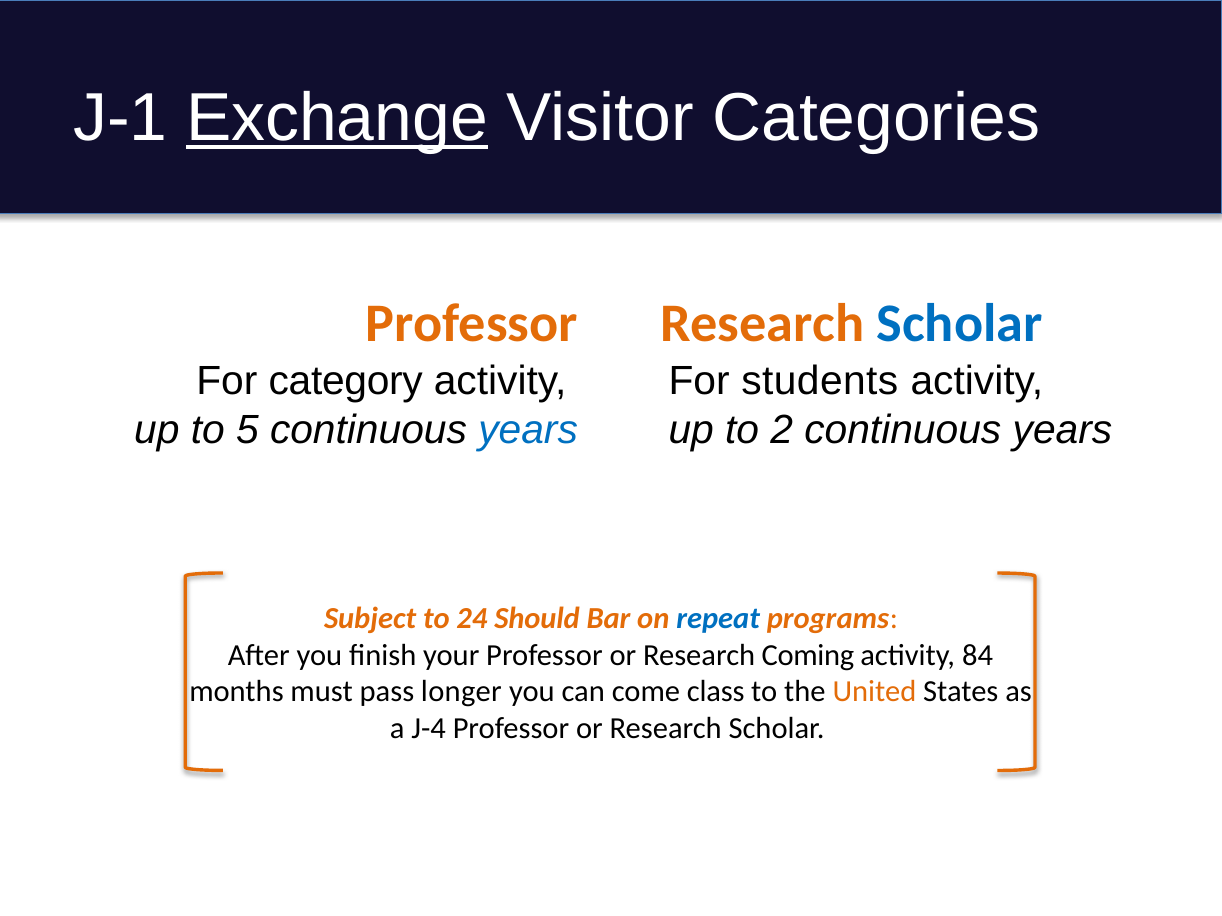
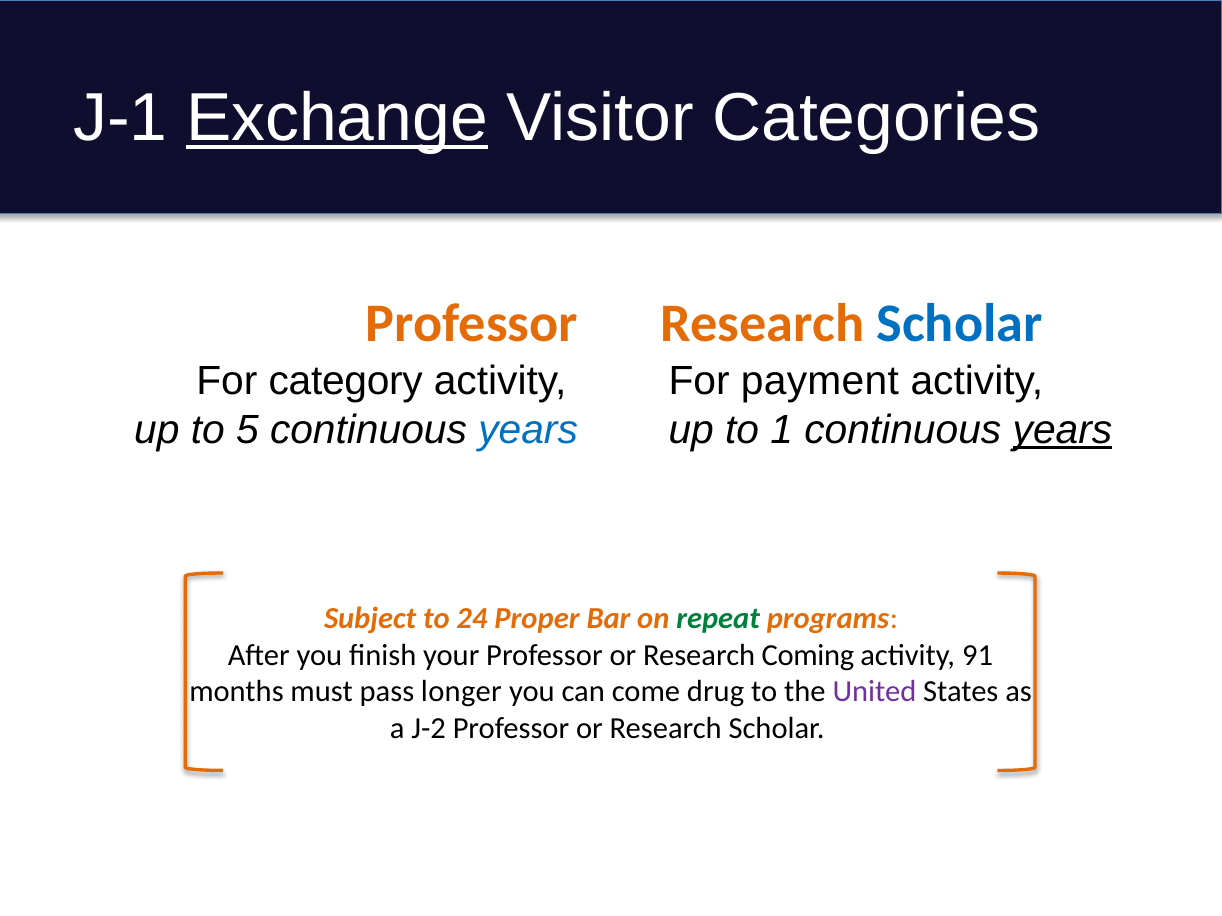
students: students -> payment (820, 381)
2: 2 -> 1 (782, 430)
years underline: none -> present (1062, 430)
Should: Should -> Proper (537, 619)
repeat colour: blue -> green (718, 619)
84: 84 -> 91 (978, 655)
class: class -> drug (716, 692)
United colour: orange -> purple (874, 692)
J-4: J-4 -> J-2 (429, 729)
